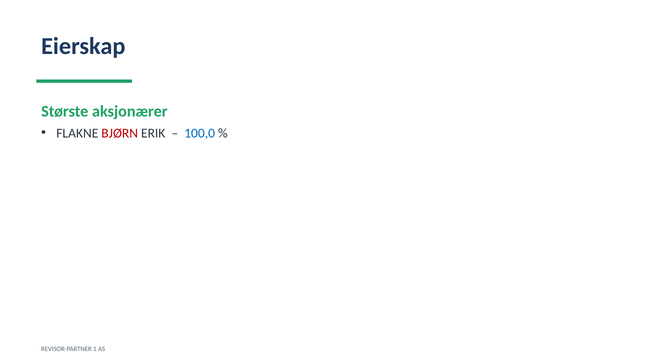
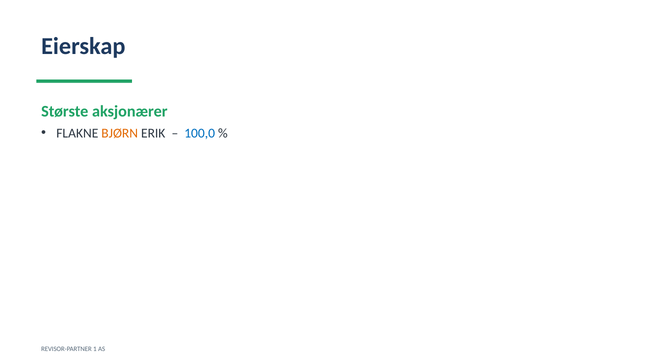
BJØRN colour: red -> orange (120, 133)
